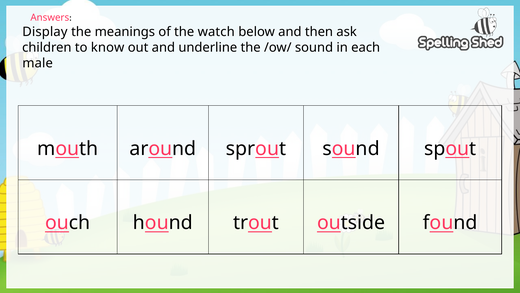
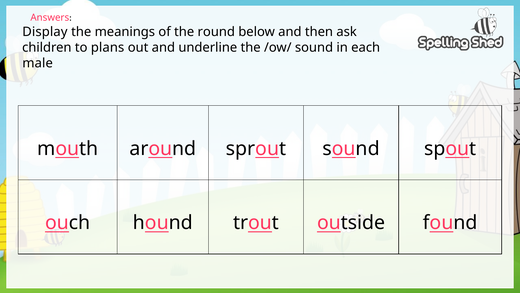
watch: watch -> round (216, 32)
know: know -> plans (108, 47)
